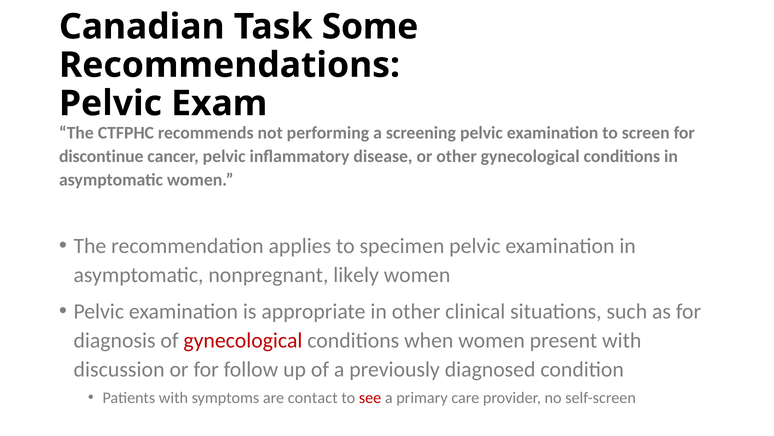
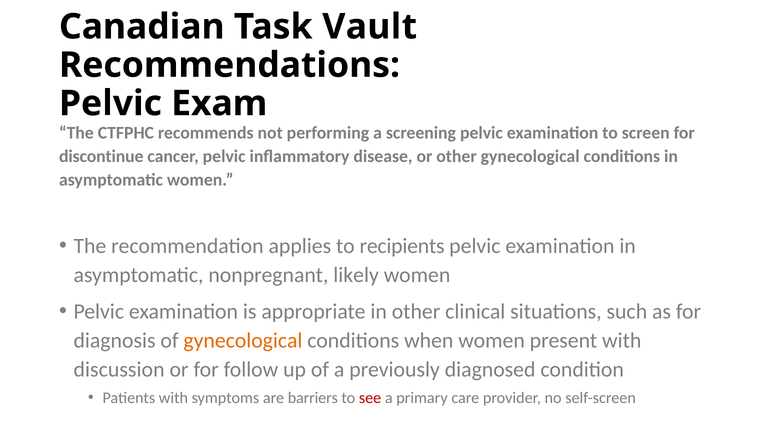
Some: Some -> Vault (370, 27)
specimen: specimen -> recipients (402, 246)
gynecological colour: red -> orange (243, 340)
contact: contact -> barriers (313, 397)
